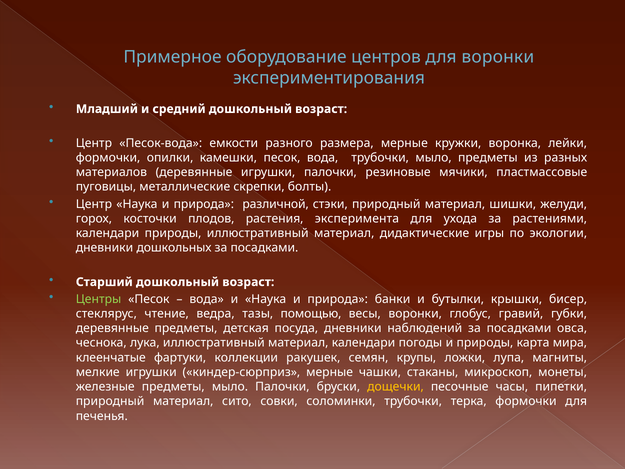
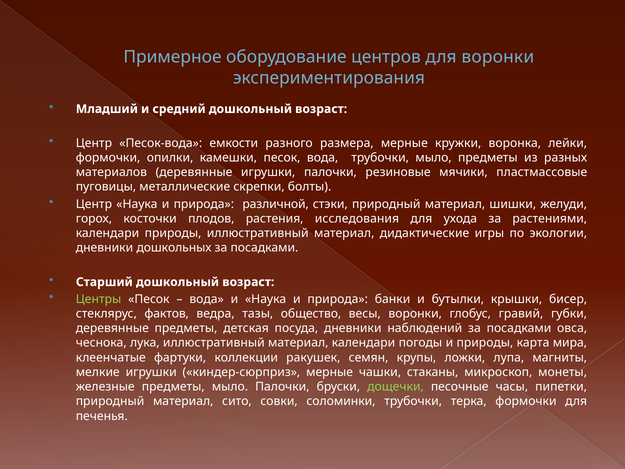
эксперимента: эксперимента -> исследования (357, 219)
чтение: чтение -> фактов (167, 314)
помощью: помощью -> общество (311, 314)
дощечки colour: yellow -> light green (395, 387)
